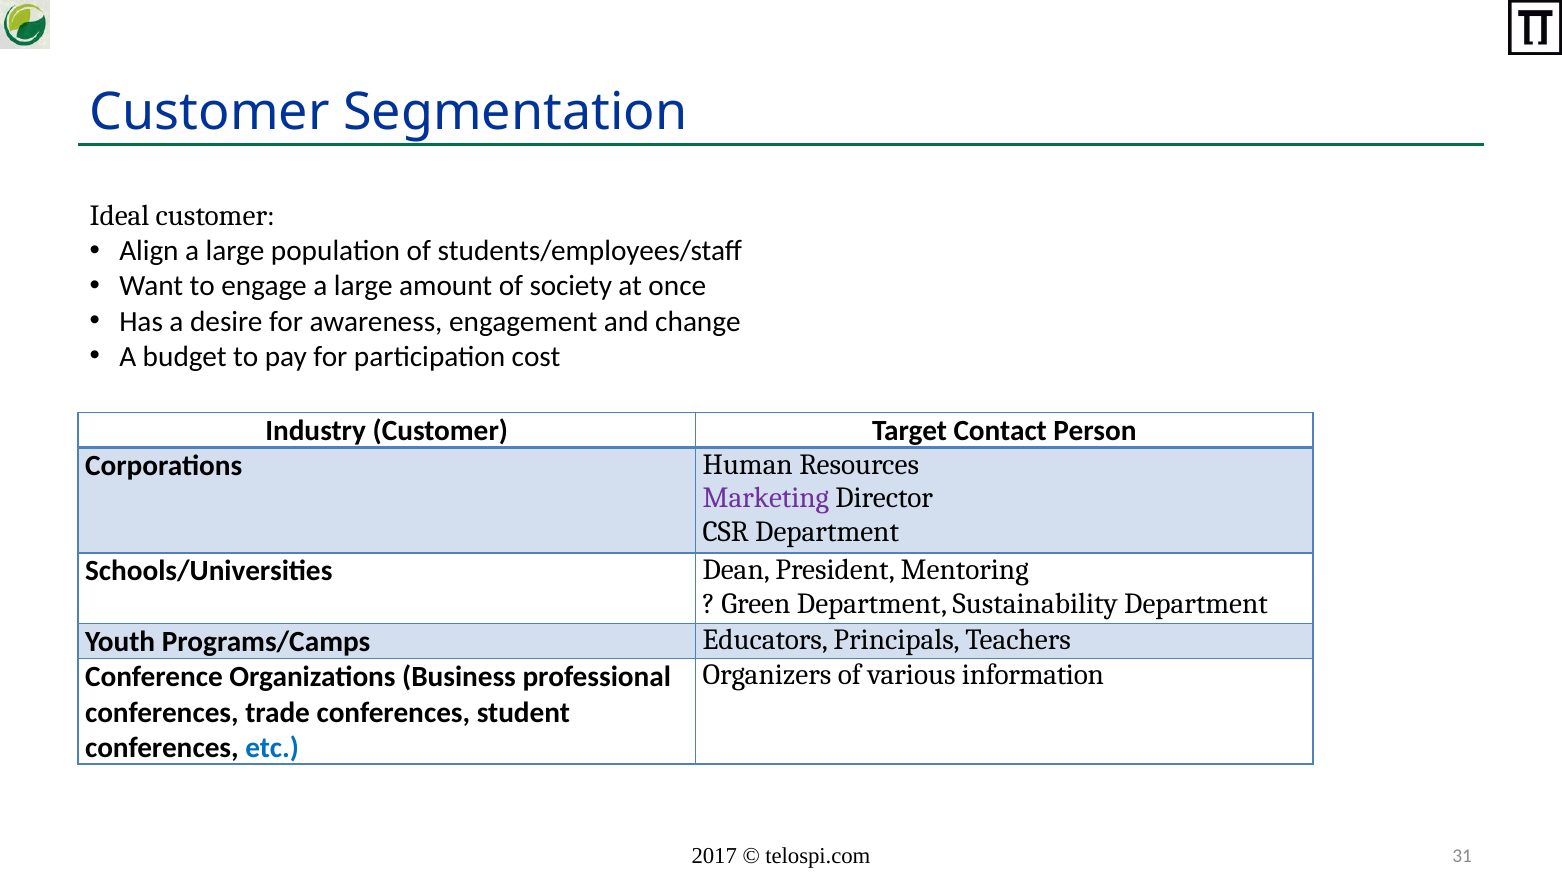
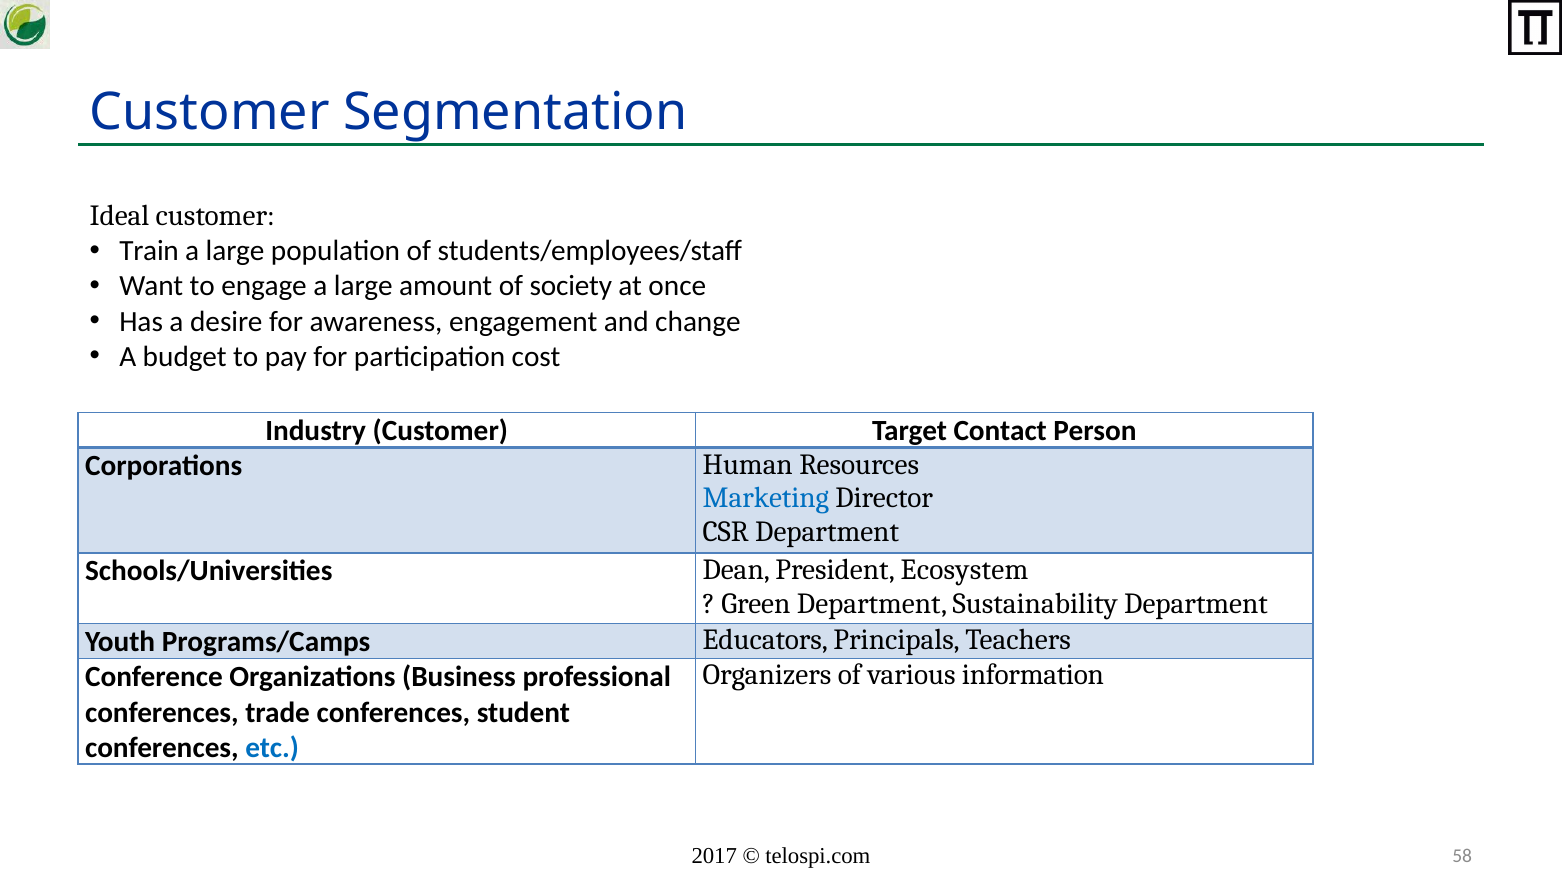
Align: Align -> Train (149, 251)
Marketing colour: purple -> blue (766, 499)
Mentoring: Mentoring -> Ecosystem (965, 570)
31: 31 -> 58 (1462, 856)
